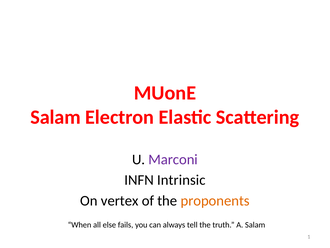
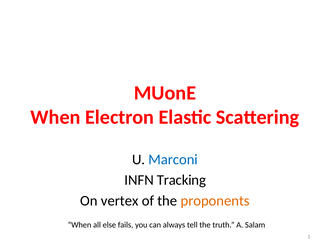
Salam: Salam -> When (56, 117)
Marconi colour: purple -> blue (173, 159)
Intrinsic: Intrinsic -> Tracking (181, 180)
